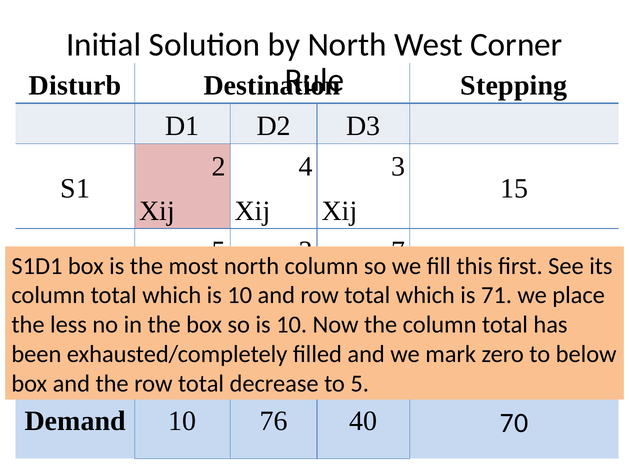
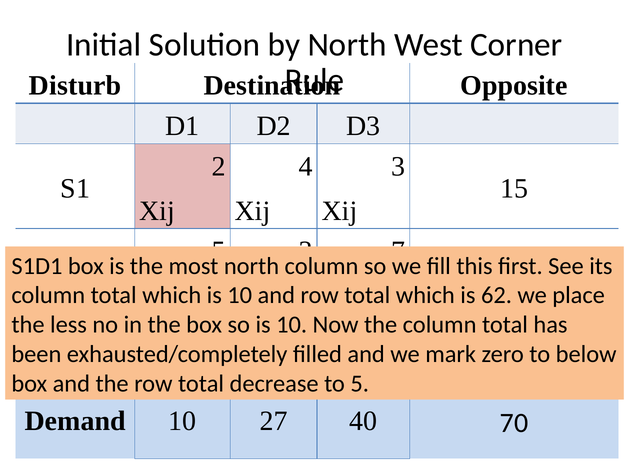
Stepping: Stepping -> Opposite (514, 86)
71: 71 -> 62 (496, 295)
76: 76 -> 27 (274, 421)
